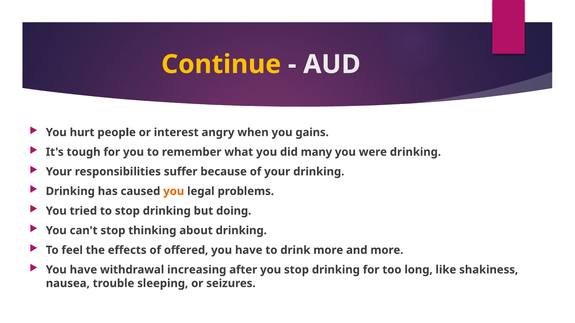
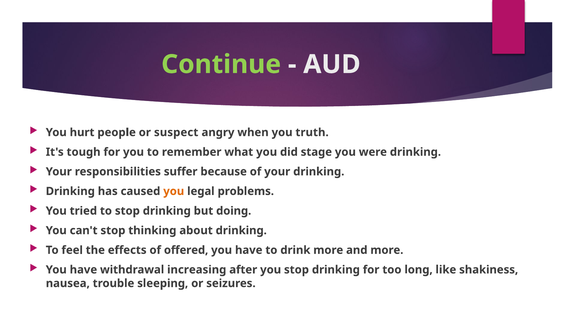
Continue colour: yellow -> light green (221, 64)
interest: interest -> suspect (176, 133)
gains: gains -> truth (312, 133)
many: many -> stage (316, 152)
